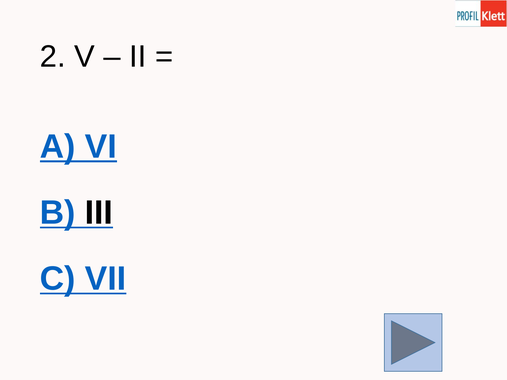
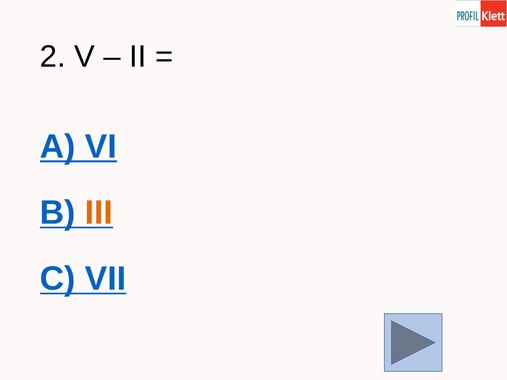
III colour: black -> orange (99, 213)
